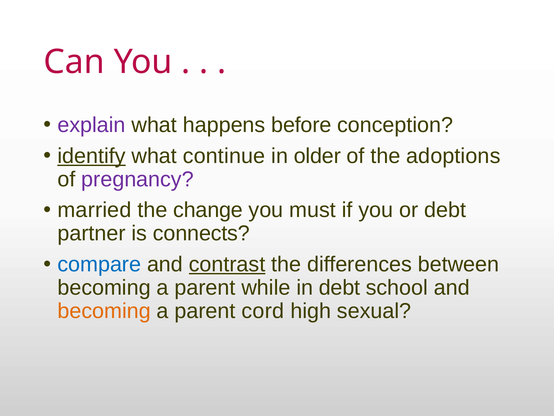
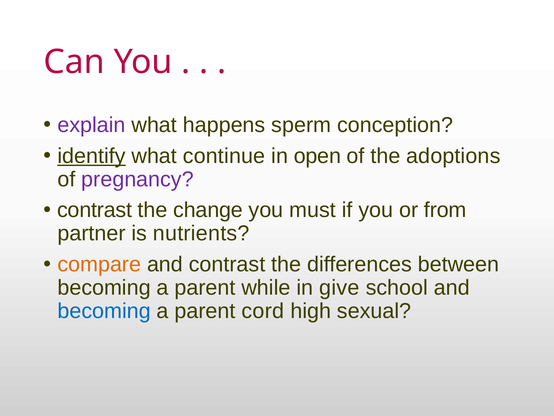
before: before -> sperm (301, 125)
older: older -> open (317, 156)
married: married -> contrast (95, 210)
or debt: debt -> from (445, 210)
connects: connects -> nutrients (201, 233)
compare colour: blue -> orange (99, 264)
contrast underline: present -> none (227, 264)
in debt: debt -> give (339, 287)
becoming colour: orange -> blue (104, 311)
